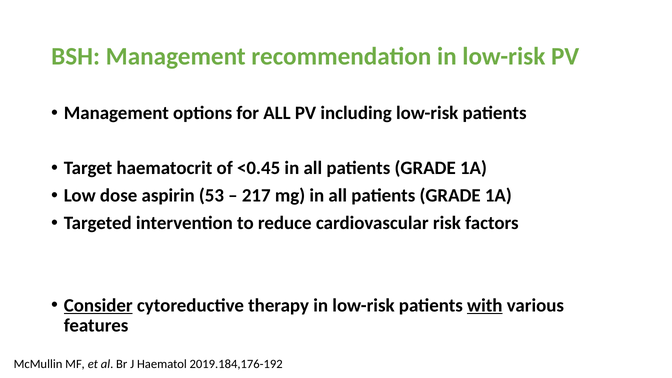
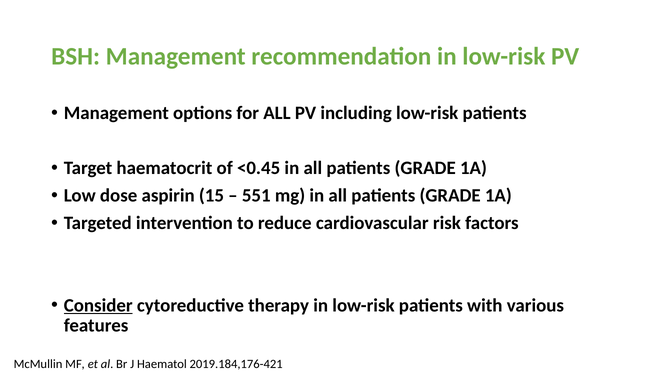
53: 53 -> 15 (211, 196)
217: 217 -> 551 (256, 196)
with underline: present -> none (485, 305)
2019.184,176-192: 2019.184,176-192 -> 2019.184,176-421 (236, 364)
